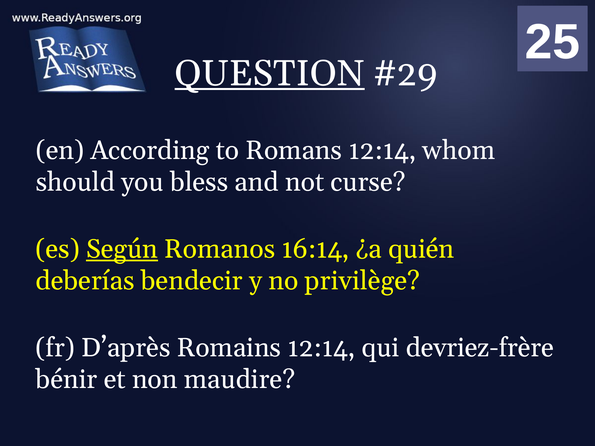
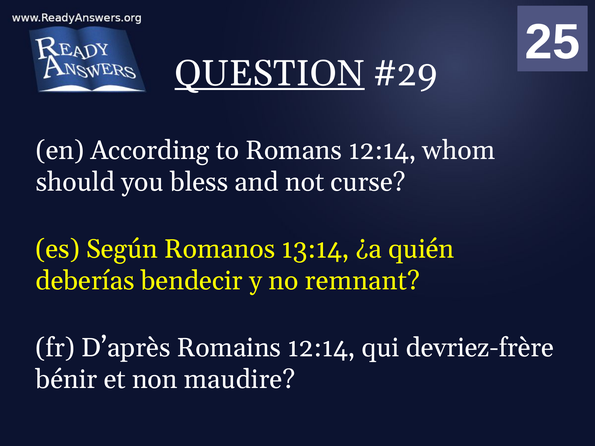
Según underline: present -> none (122, 249)
16:14: 16:14 -> 13:14 (315, 249)
privilège: privilège -> remnant (362, 281)
